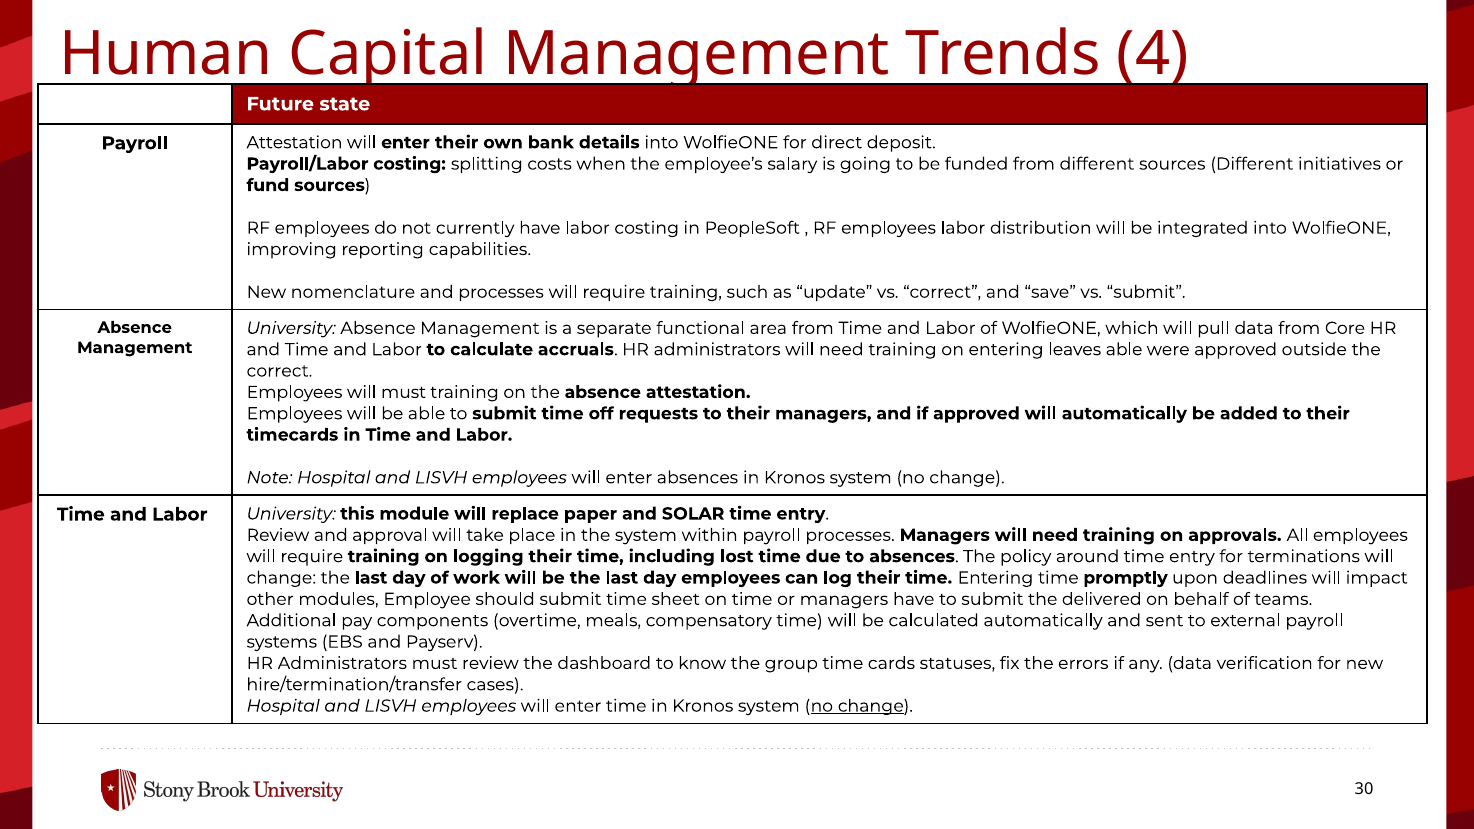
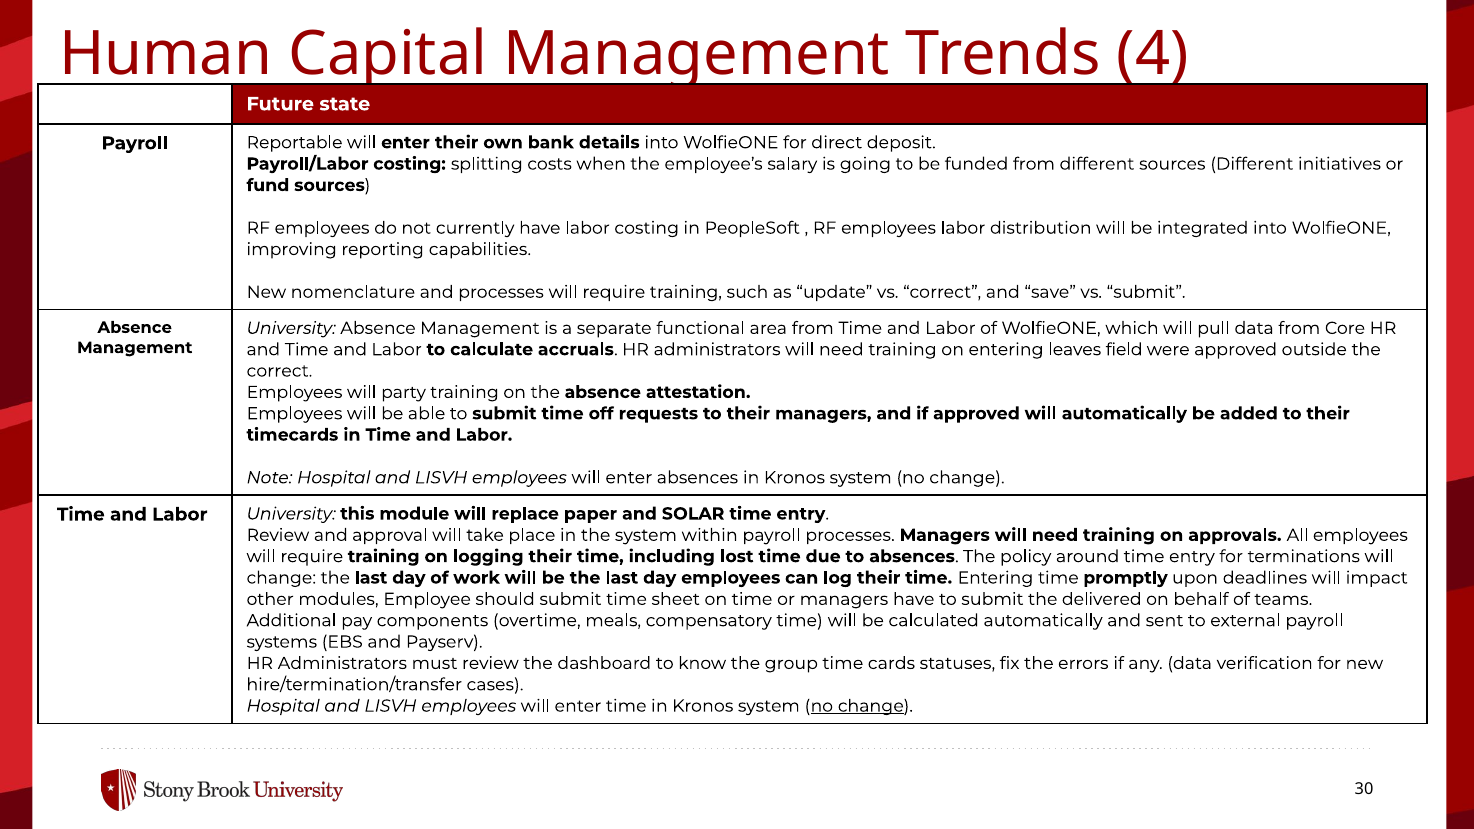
Payroll Attestation: Attestation -> Reportable (295, 143)
leaves able: able -> field (1124, 350)
will must: must -> party (404, 392)
